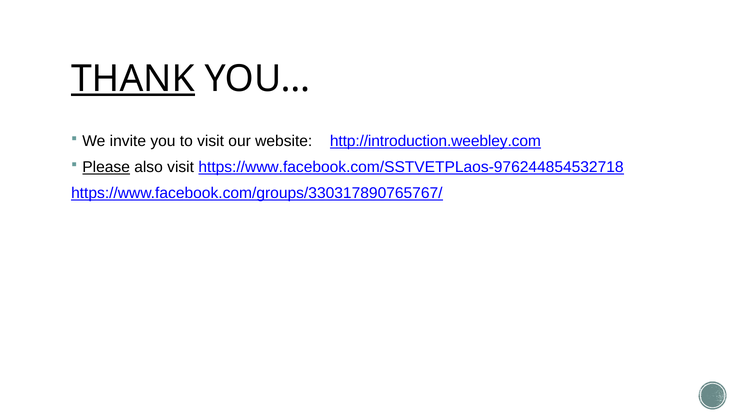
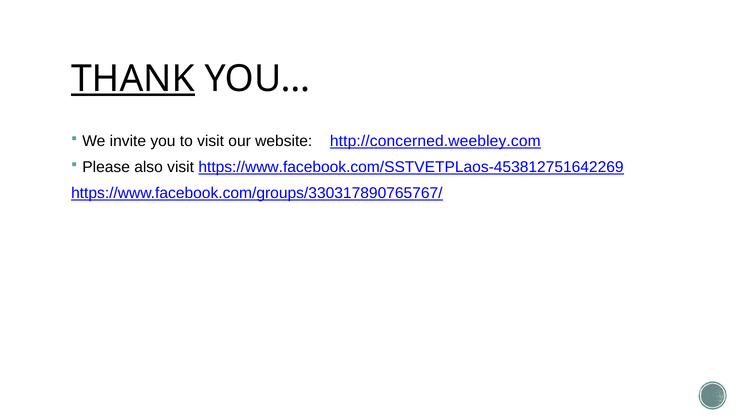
http://introduction.weebley.com: http://introduction.weebley.com -> http://concerned.weebley.com (435, 141)
Please underline: present -> none (106, 167)
https://www.facebook.com/SSTVETPLaos-976244854532718: https://www.facebook.com/SSTVETPLaos-976244854532718 -> https://www.facebook.com/SSTVETPLaos-453812751642269 (411, 167)
